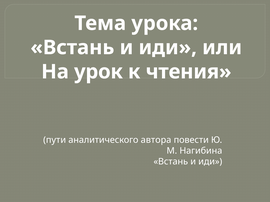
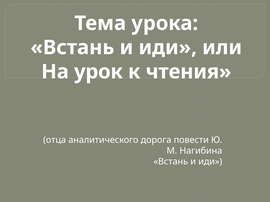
пути: пути -> отца (55, 140)
автора: автора -> дорога (156, 140)
